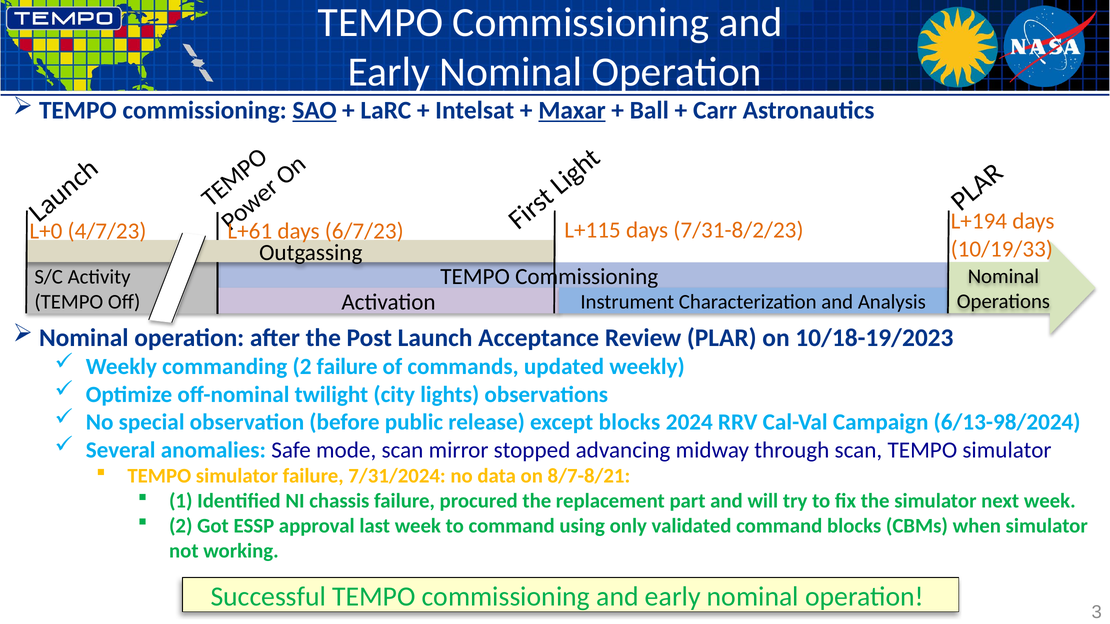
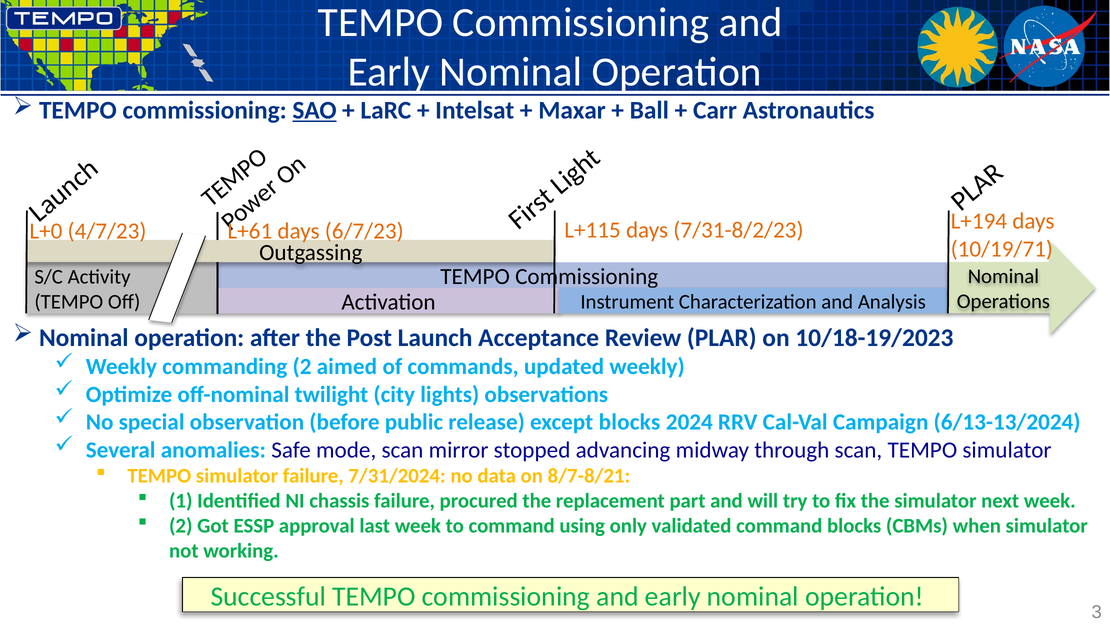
Maxar underline: present -> none (572, 110)
10/19/33: 10/19/33 -> 10/19/71 (1002, 249)
2 failure: failure -> aimed (347, 367)
6/13-98/2024: 6/13-98/2024 -> 6/13-13/2024 (1007, 422)
